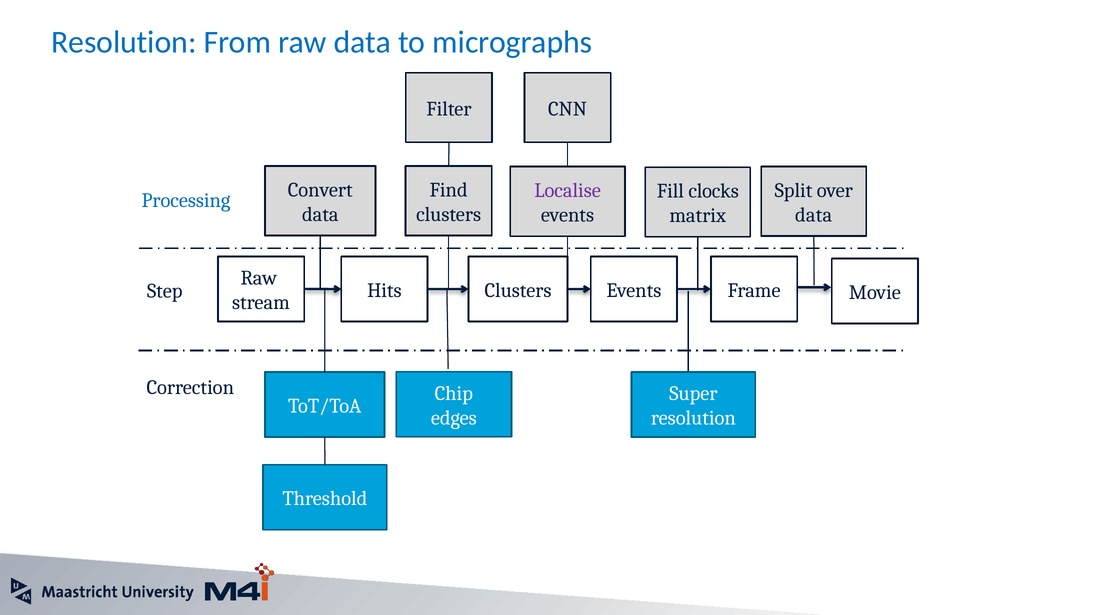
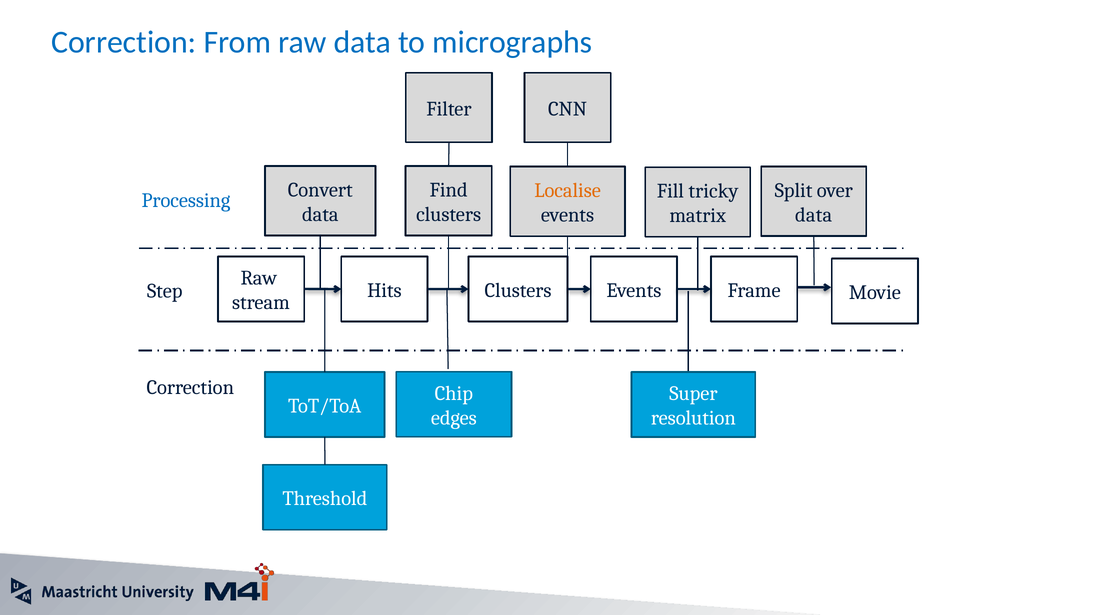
Resolution: Resolution -> Correction (124, 42)
Localise colour: purple -> orange (568, 190)
clocks: clocks -> tricky (713, 191)
